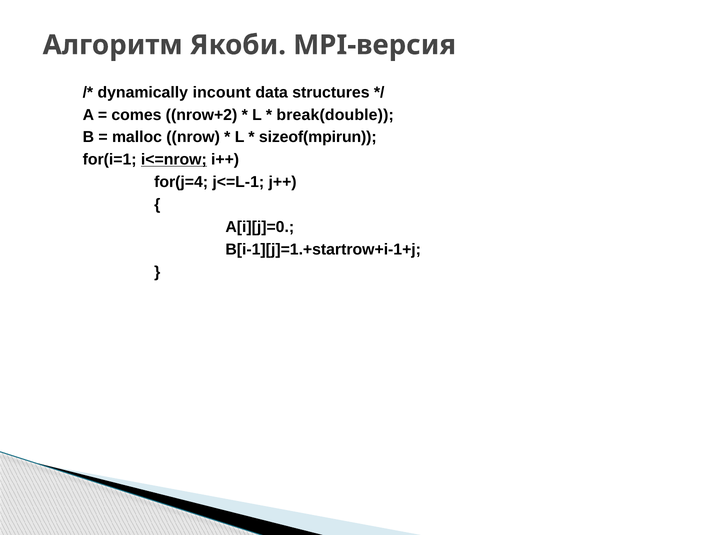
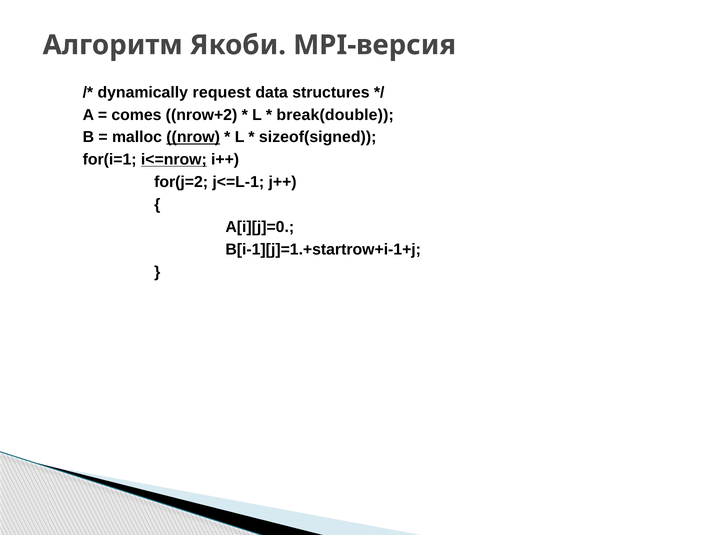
incount: incount -> request (222, 93)
nrow underline: none -> present (193, 137)
sizeof(mpirun: sizeof(mpirun -> sizeof(signed (318, 137)
for(j=4: for(j=4 -> for(j=2 (181, 182)
